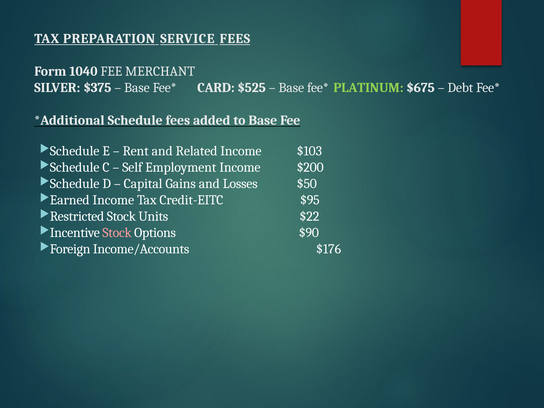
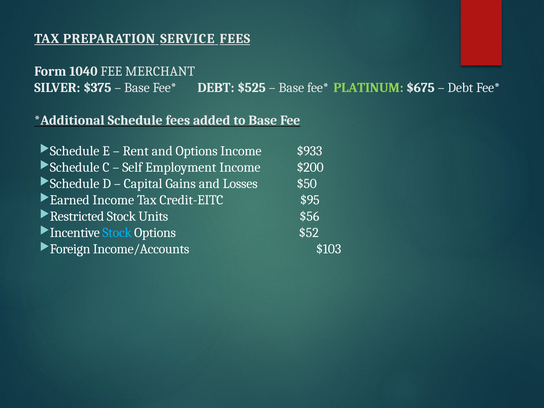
CARD: CARD -> DEBT (216, 88)
and Related: Related -> Options (197, 151)
$103: $103 -> $933 (309, 151)
$22: $22 -> $56 (309, 216)
Stock colour: pink -> light blue (117, 233)
$90: $90 -> $52 (309, 233)
$176: $176 -> $103 (329, 249)
